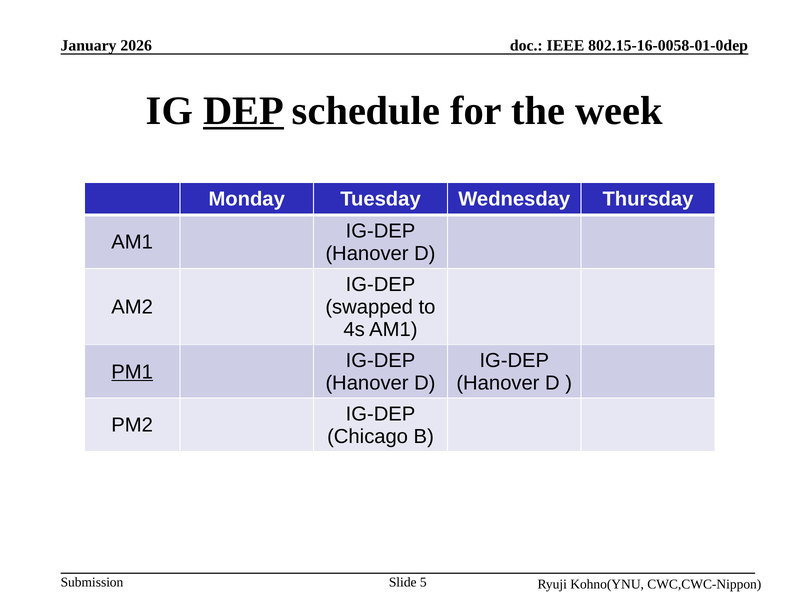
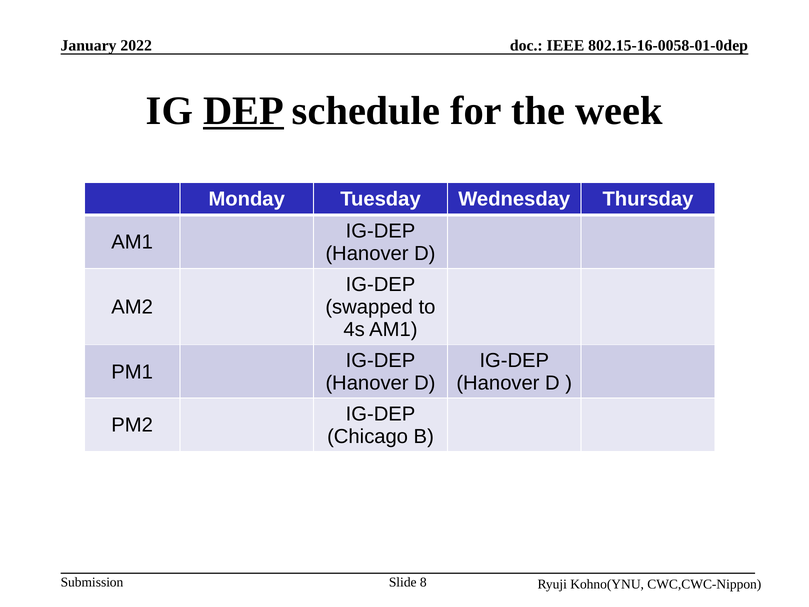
2026: 2026 -> 2022 (136, 46)
PM1 underline: present -> none (132, 372)
5: 5 -> 8 (423, 582)
